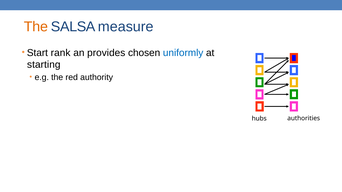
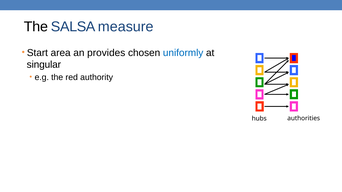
The colour: orange -> black (36, 27)
rank: rank -> area (61, 53)
starting: starting -> singular (44, 65)
